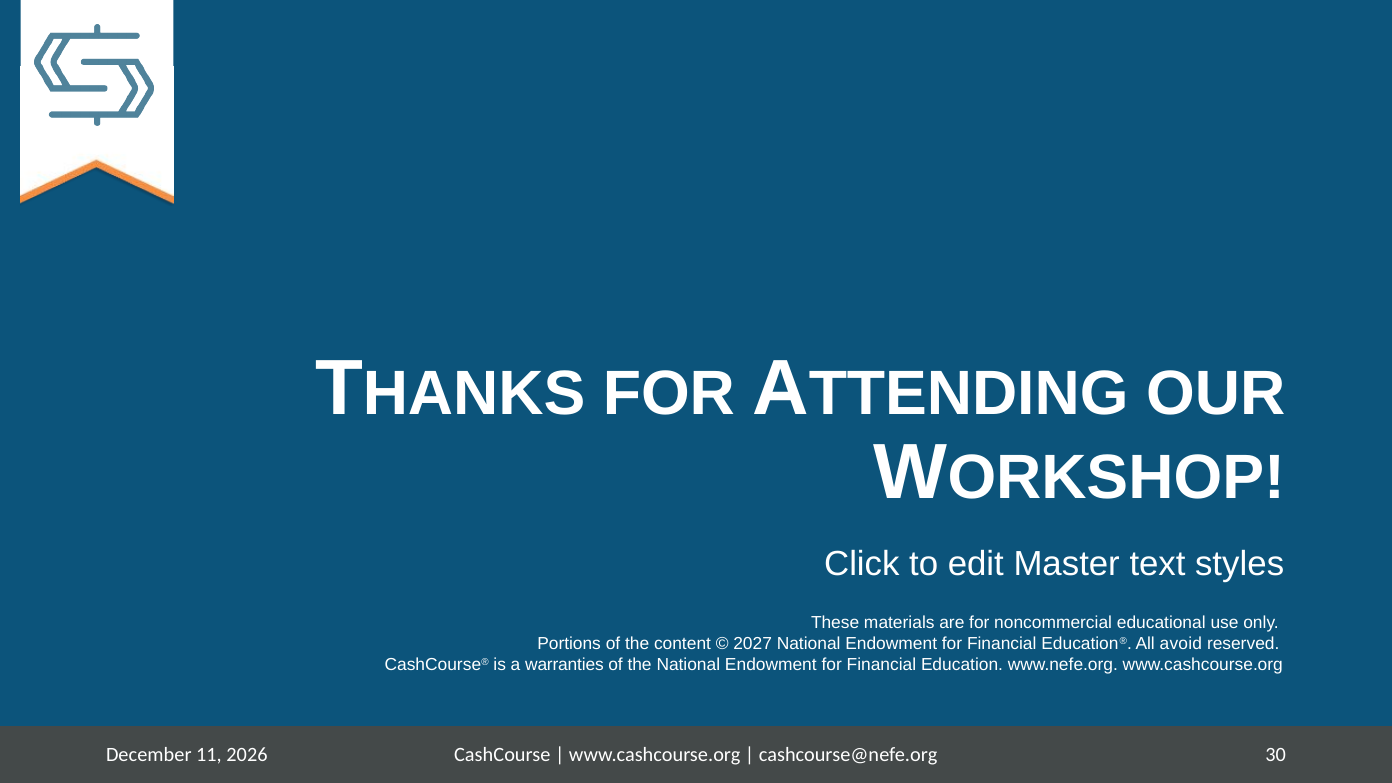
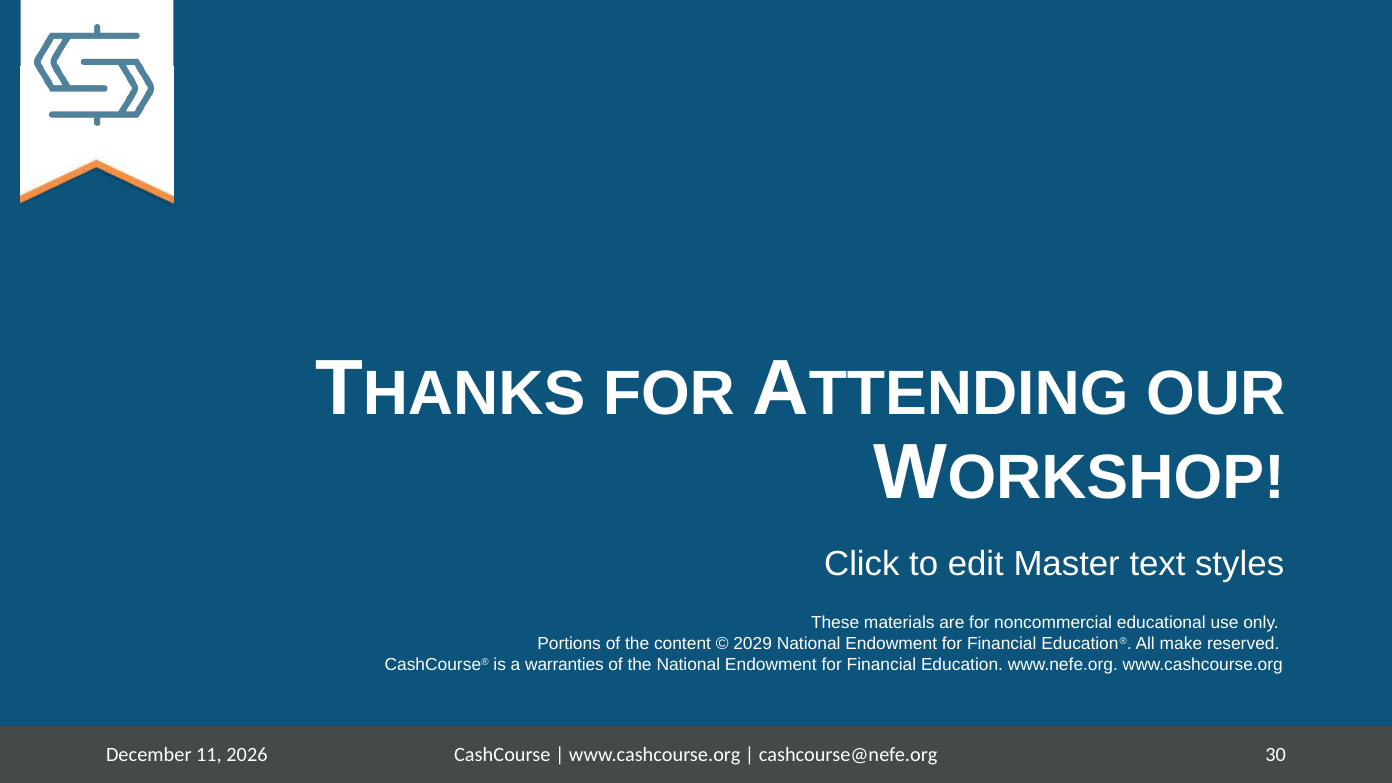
2027: 2027 -> 2029 (753, 644)
avoid: avoid -> make (1181, 644)
